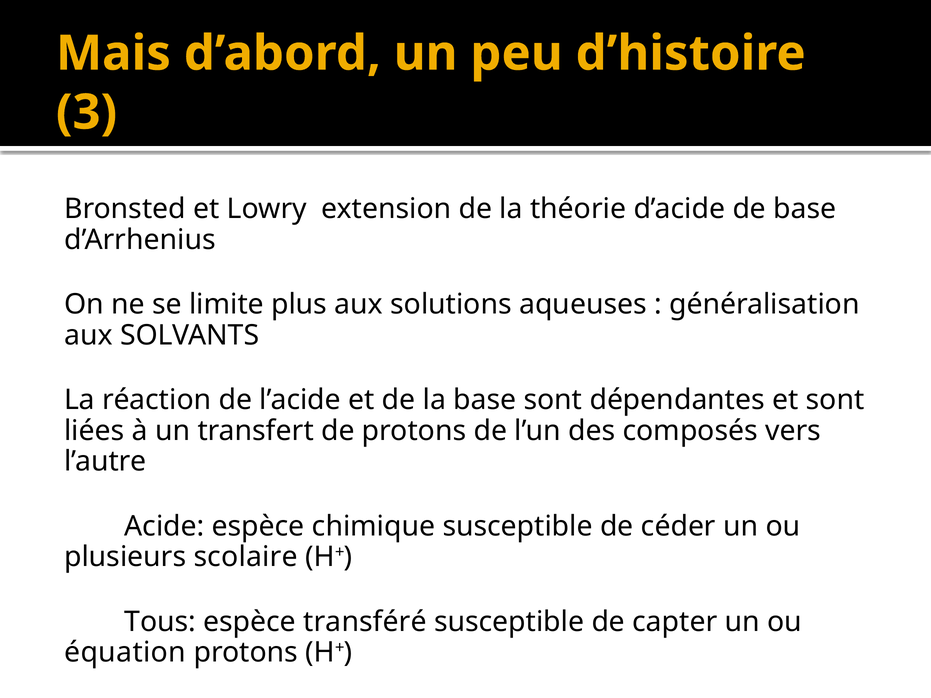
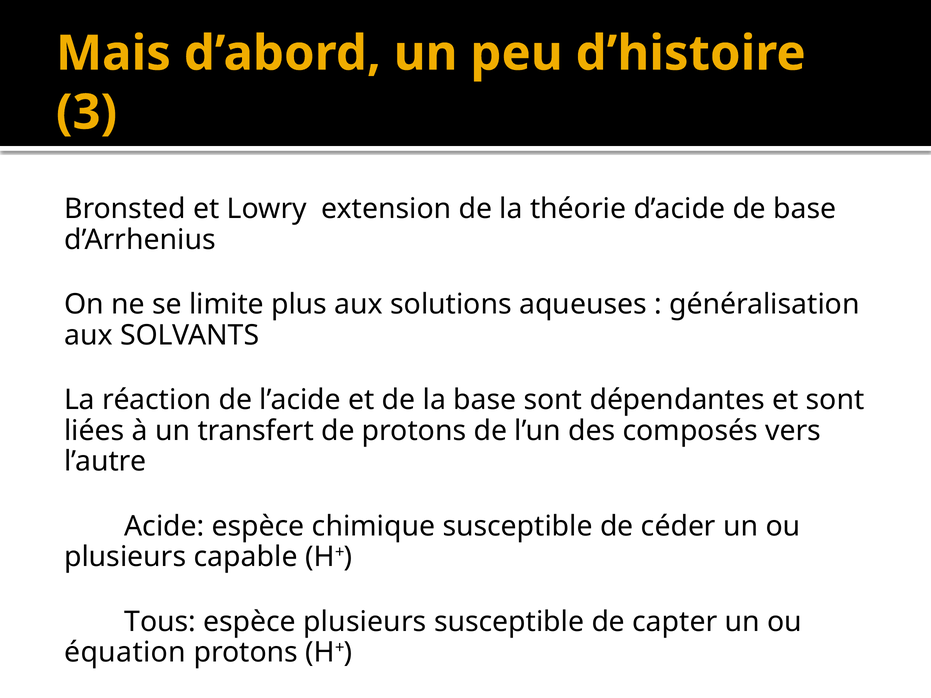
scolaire: scolaire -> capable (246, 557)
espèce transféré: transféré -> plusieurs (365, 622)
